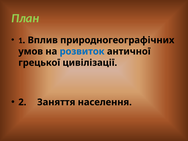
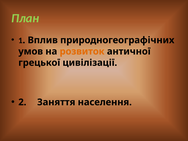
розвиток colour: blue -> orange (82, 51)
